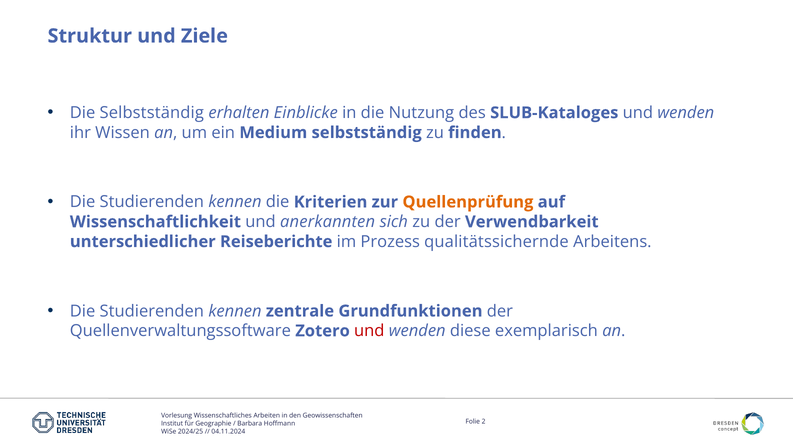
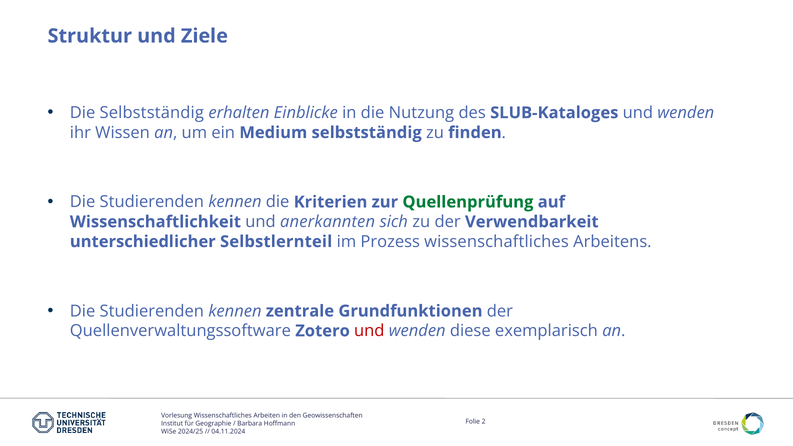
Quellenprüfung colour: orange -> green (468, 202)
Reiseberichte: Reiseberichte -> Selbstlernteil (276, 242)
Prozess qualitätssichernde: qualitätssichernde -> wissenschaftliches (496, 242)
